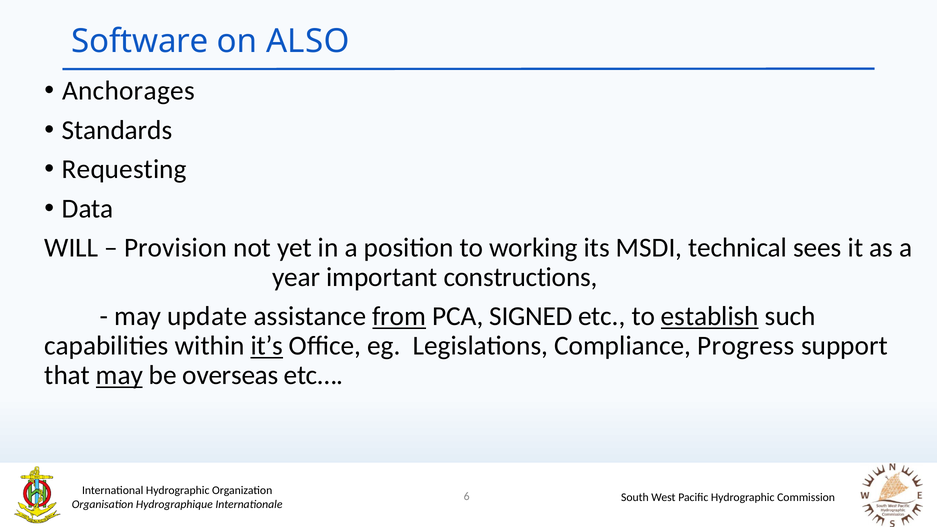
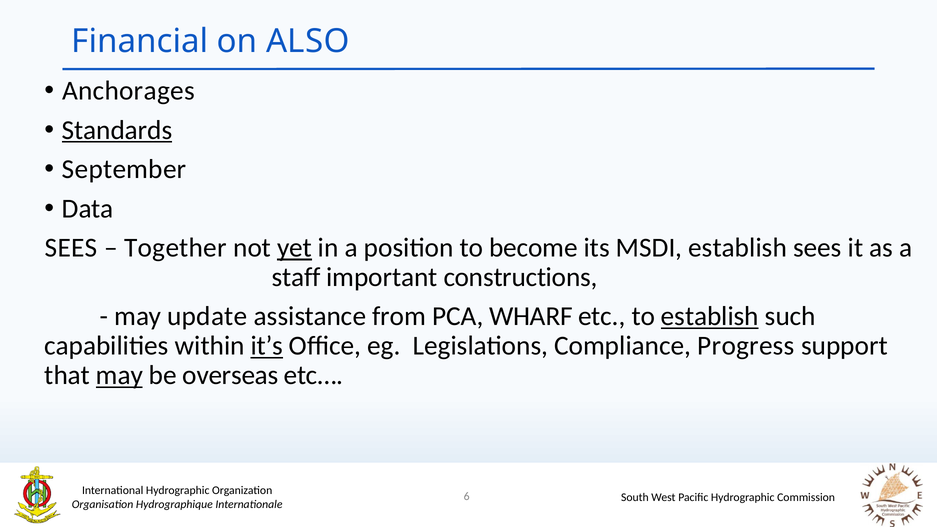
Software: Software -> Financial (140, 41)
Standards underline: none -> present (117, 130)
Requesting: Requesting -> September (124, 169)
WILL: WILL -> SEES (71, 248)
Provision: Provision -> Together (176, 248)
yet underline: none -> present (295, 248)
working: working -> become (533, 248)
MSDI technical: technical -> establish (738, 248)
year: year -> staff (296, 277)
from underline: present -> none (399, 317)
SIGNED: SIGNED -> WHARF (531, 317)
